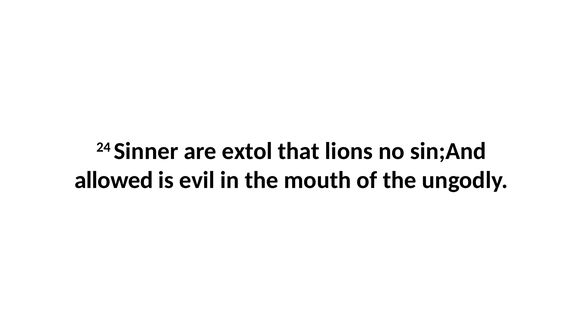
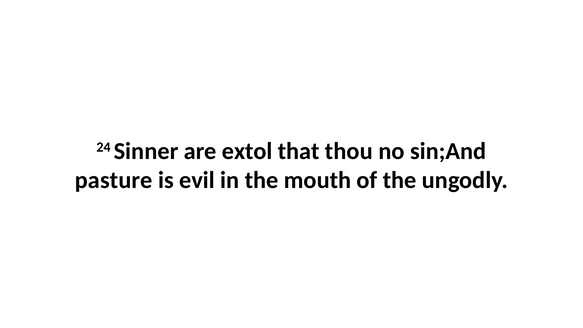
lions: lions -> thou (349, 151)
allowed: allowed -> pasture (114, 180)
